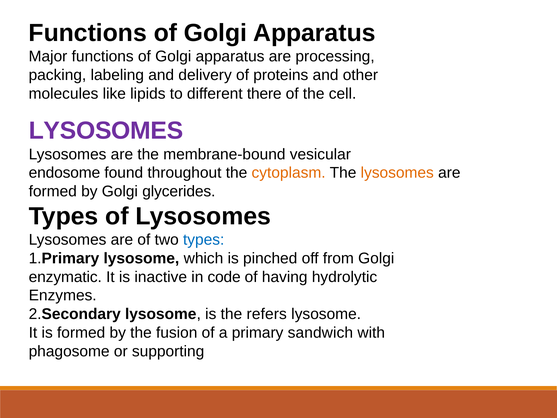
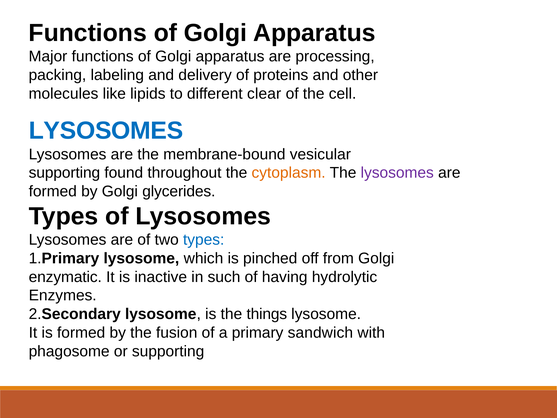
there: there -> clear (264, 94)
LYSOSOMES colour: purple -> blue (106, 131)
endosome: endosome -> supporting (64, 173)
lysosomes colour: orange -> purple (397, 173)
code: code -> such (224, 277)
refers: refers -> things (267, 314)
